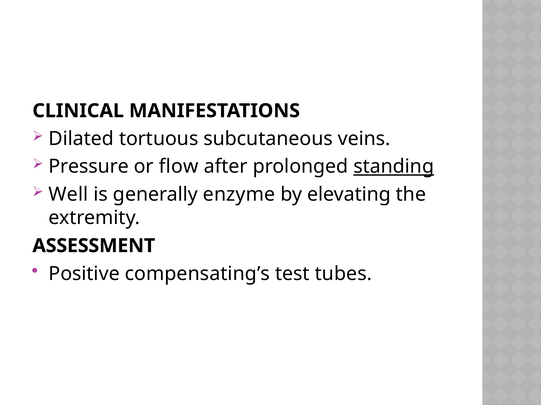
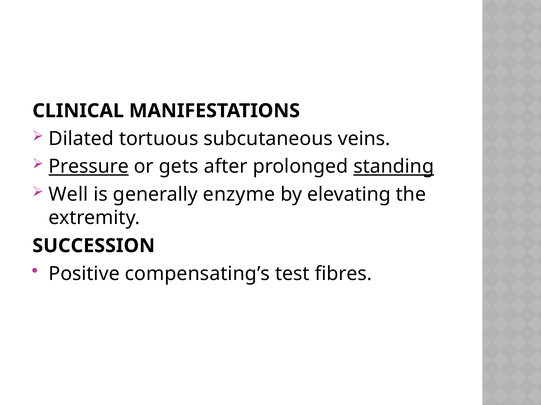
Pressure underline: none -> present (89, 167)
flow: flow -> gets (179, 167)
ASSESSMENT: ASSESSMENT -> SUCCESSION (94, 246)
tubes: tubes -> fibres (343, 274)
